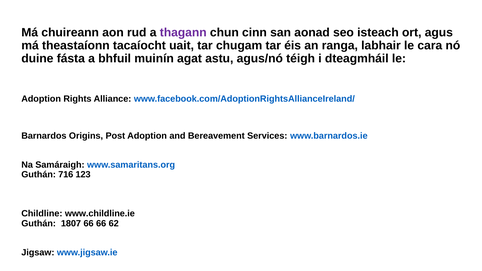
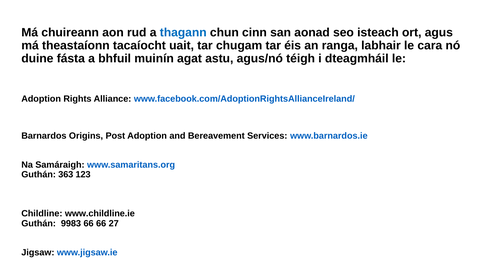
thagann colour: purple -> blue (183, 33)
716: 716 -> 363 (66, 175)
1807: 1807 -> 9983 (71, 224)
62: 62 -> 27 (114, 224)
